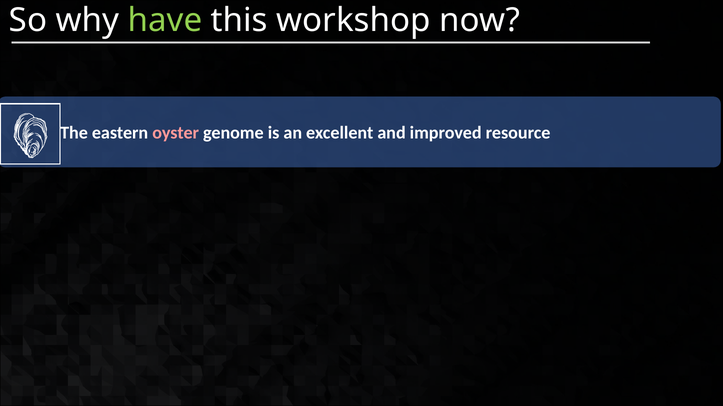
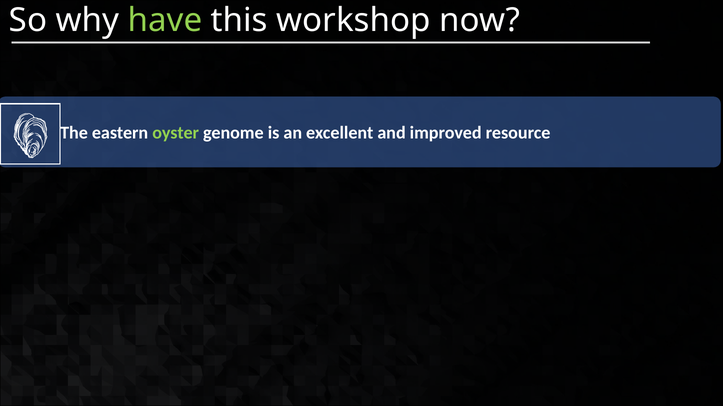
oyster colour: pink -> light green (176, 133)
